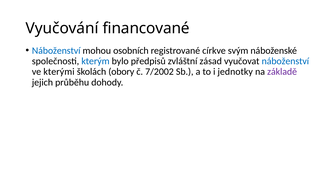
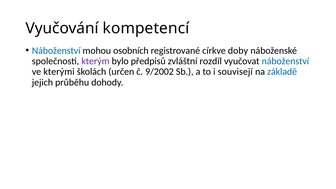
financované: financované -> kompetencí (146, 28)
svým: svým -> doby (238, 51)
kterým colour: blue -> purple (95, 61)
zásad: zásad -> rozdíl (211, 61)
obory: obory -> určen (121, 72)
7/2002: 7/2002 -> 9/2002 (159, 72)
jednotky: jednotky -> souvisejí (235, 72)
základě colour: purple -> blue (282, 72)
